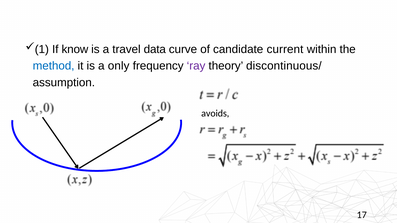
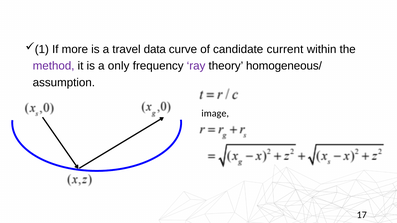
know: know -> more (75, 49)
method colour: blue -> purple (54, 66)
discontinuous/: discontinuous/ -> homogeneous/ (284, 66)
avoids: avoids -> image (215, 113)
